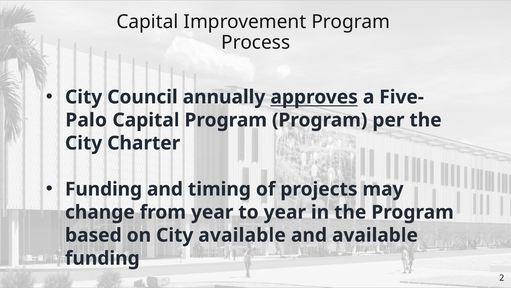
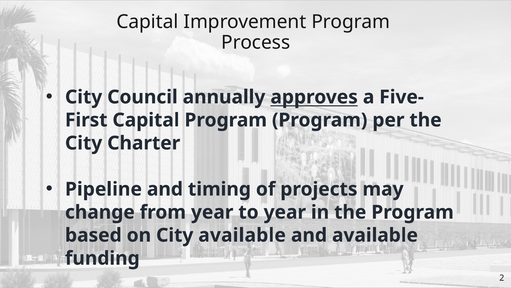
Palo: Palo -> First (86, 120)
Funding: Funding -> Pipeline (103, 189)
